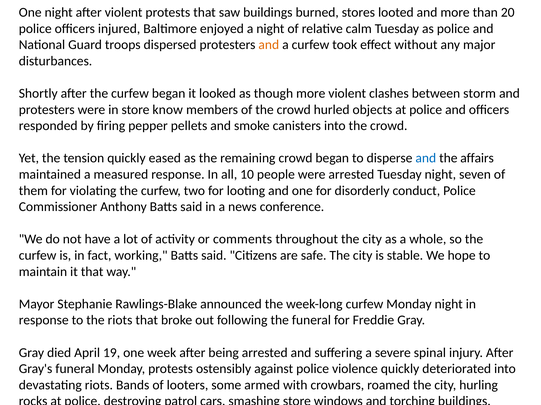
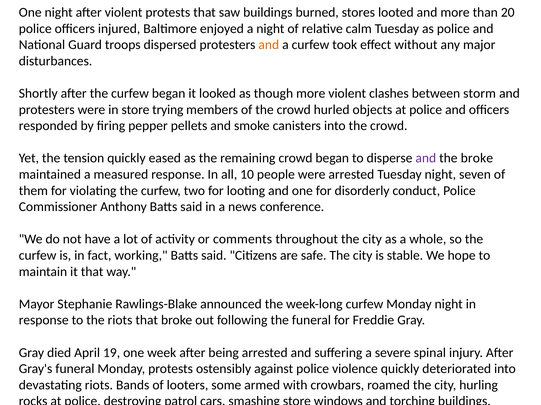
know: know -> trying (168, 110)
and colour: blue -> purple (426, 158)
the affairs: affairs -> broke (477, 158)
